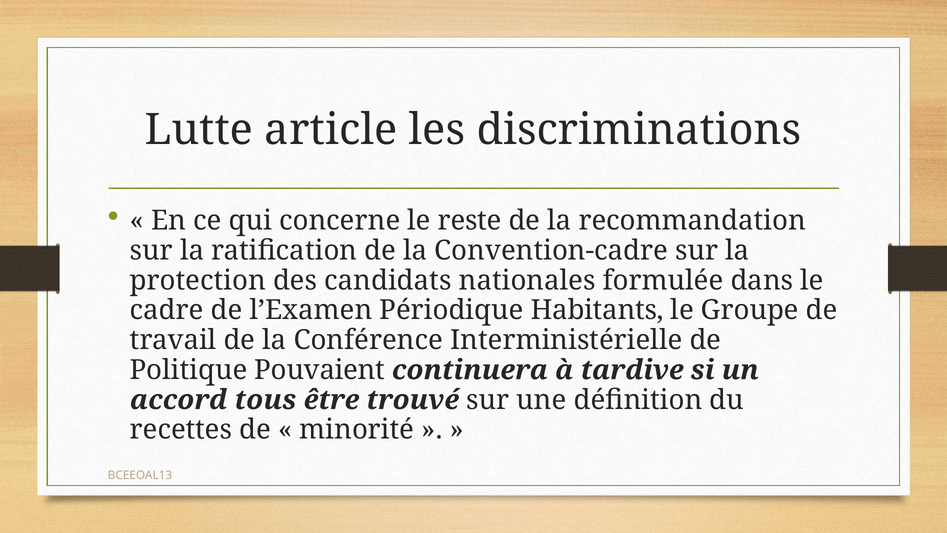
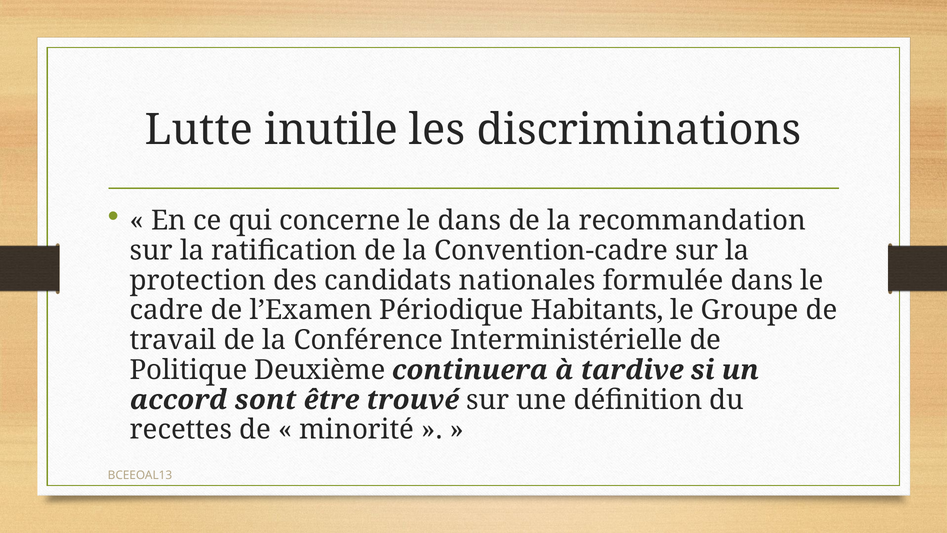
article: article -> inutile (331, 130)
le reste: reste -> dans (470, 221)
Pouvaient: Pouvaient -> Deuxième (320, 370)
tous: tous -> sont (265, 400)
